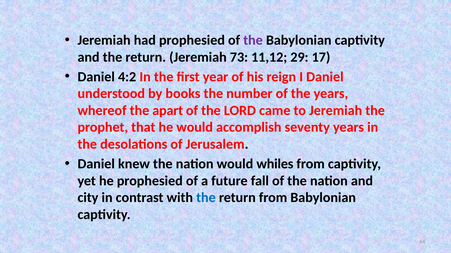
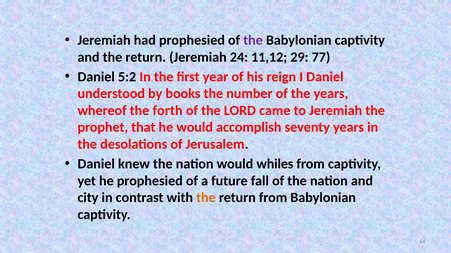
73: 73 -> 24 (239, 57)
17: 17 -> 77 (321, 57)
4:2: 4:2 -> 5:2 (127, 77)
apart: apart -> forth (168, 111)
the colour: blue -> orange (206, 198)
